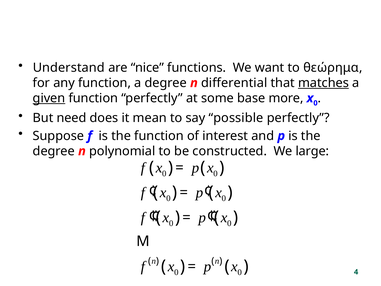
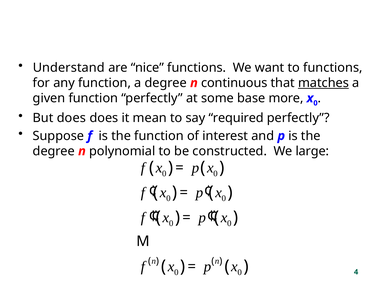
to θεώρημα: θεώρημα -> functions (333, 68)
differential: differential -> continuous (234, 83)
given underline: present -> none (49, 98)
But need: need -> does (71, 118)
possible: possible -> required (236, 118)
